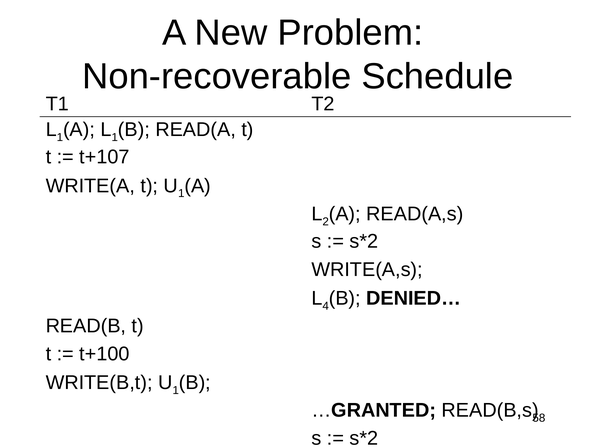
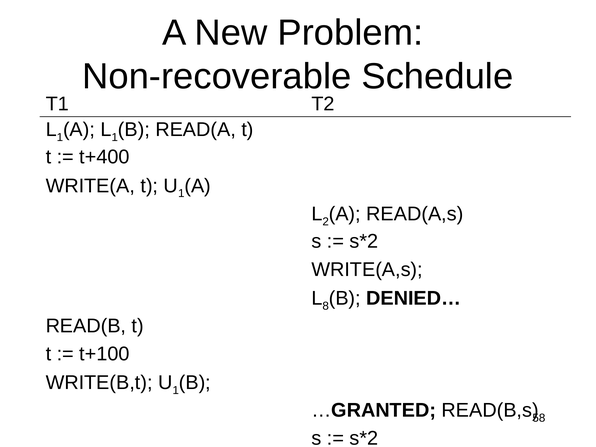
t+107: t+107 -> t+400 (104, 157)
4: 4 -> 8 (326, 306)
